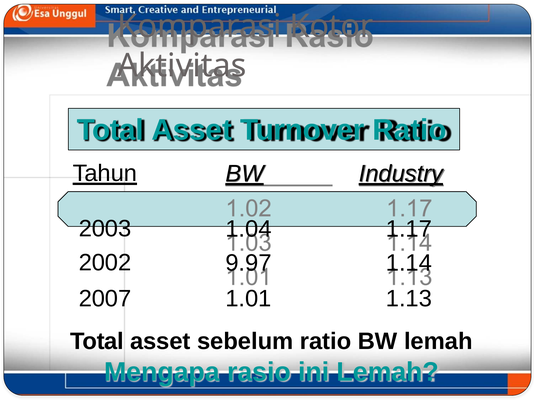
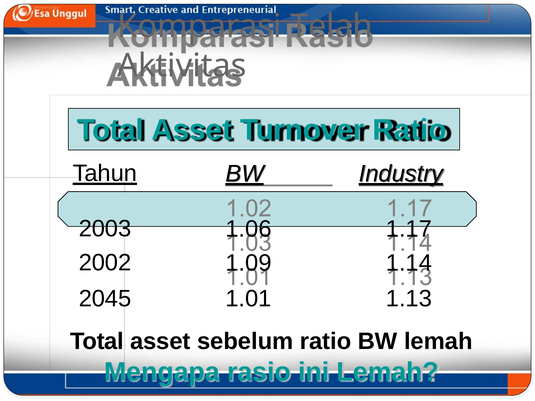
Kotor: Kotor -> Telah (331, 26)
1.04: 1.04 -> 1.06 (249, 229)
9.97: 9.97 -> 1.09 (249, 263)
2007: 2007 -> 2045 (105, 299)
